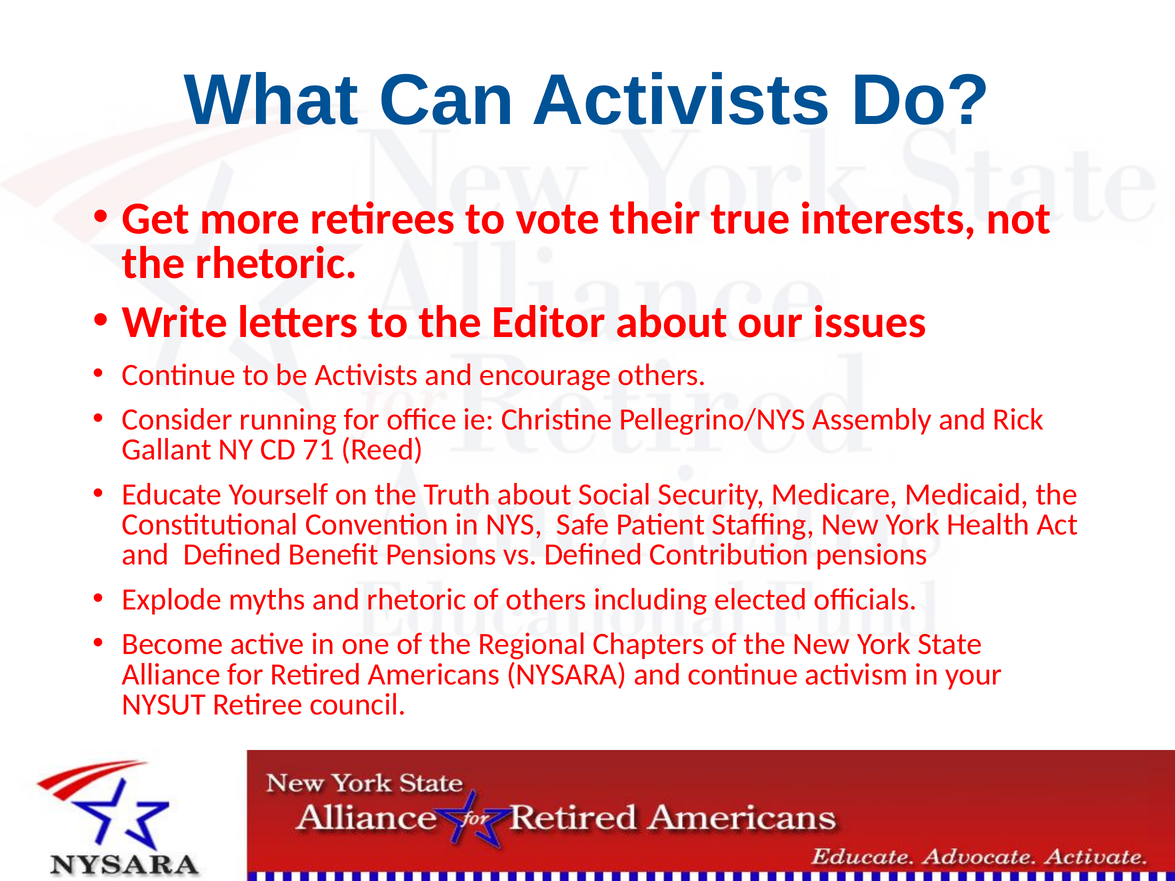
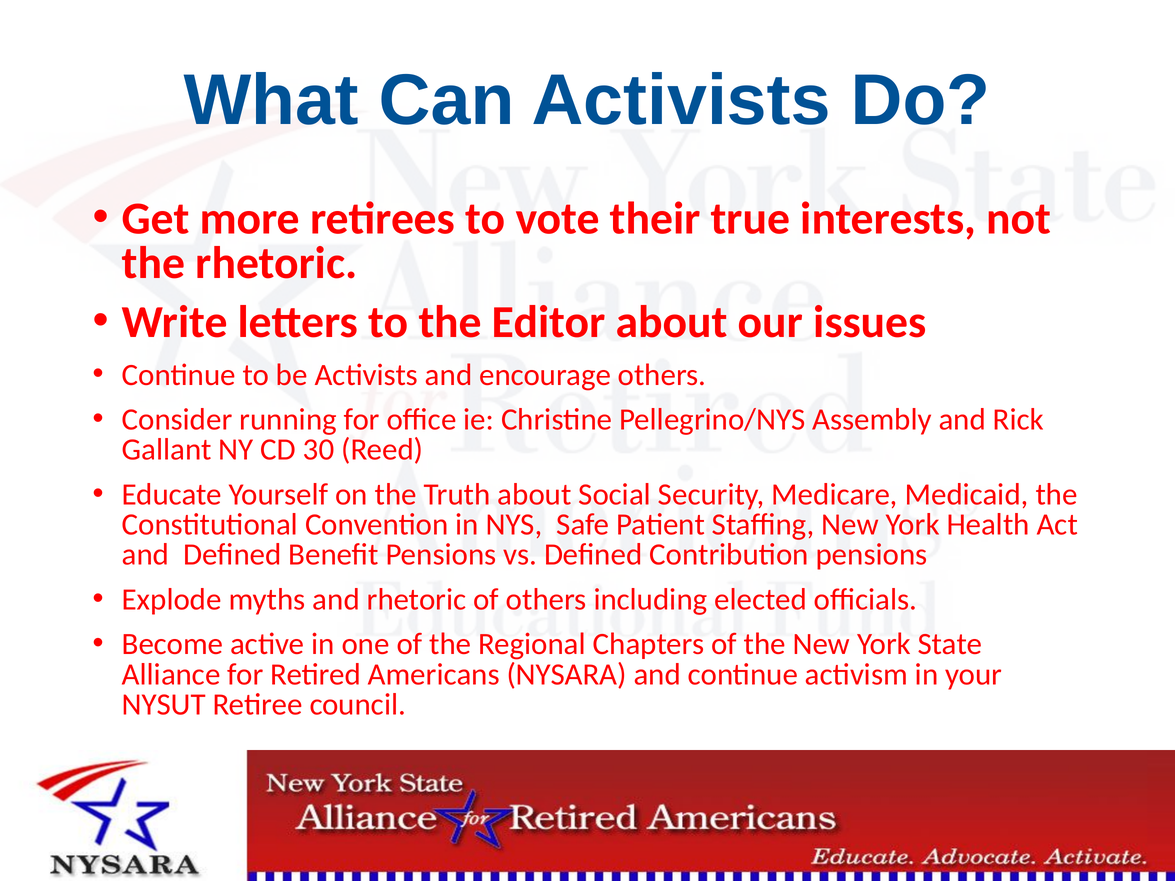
71: 71 -> 30 (319, 450)
